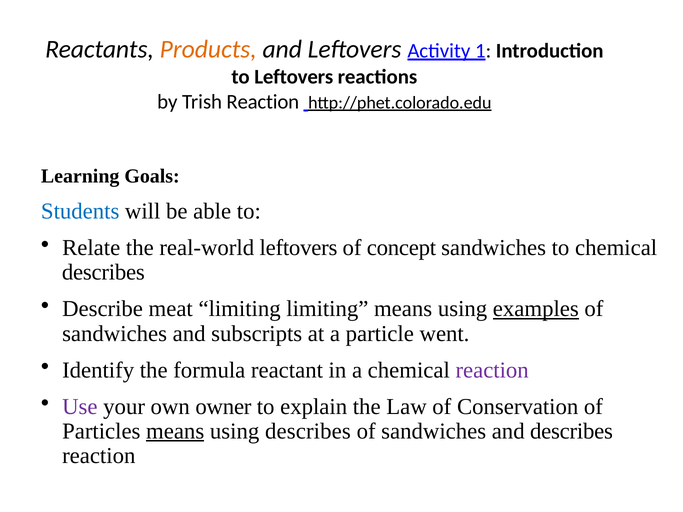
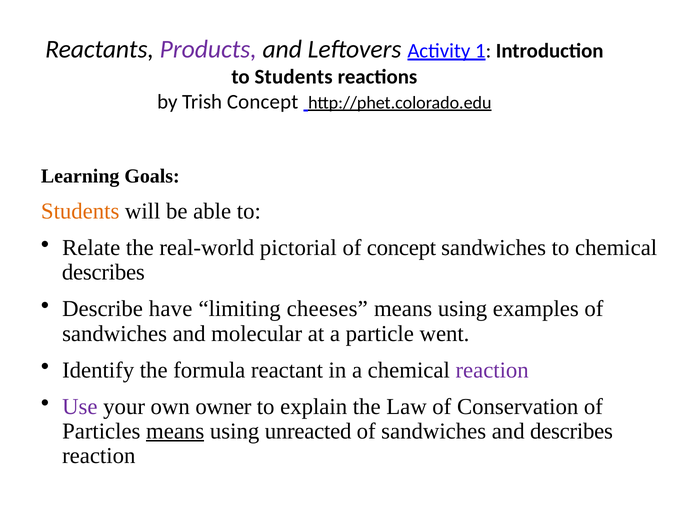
Products colour: orange -> purple (208, 49)
to Leftovers: Leftovers -> Students (294, 77)
Trish Reaction: Reaction -> Concept (263, 102)
Students colour: blue -> orange (80, 212)
real-world leftovers: leftovers -> pictorial (298, 248)
meat: meat -> have (171, 309)
limiting limiting: limiting -> cheeses (327, 309)
examples underline: present -> none (536, 309)
subscripts: subscripts -> molecular (257, 334)
using describes: describes -> unreacted (308, 431)
